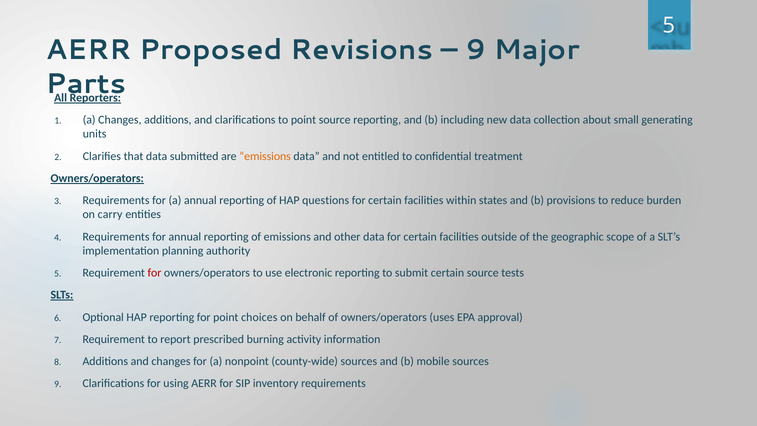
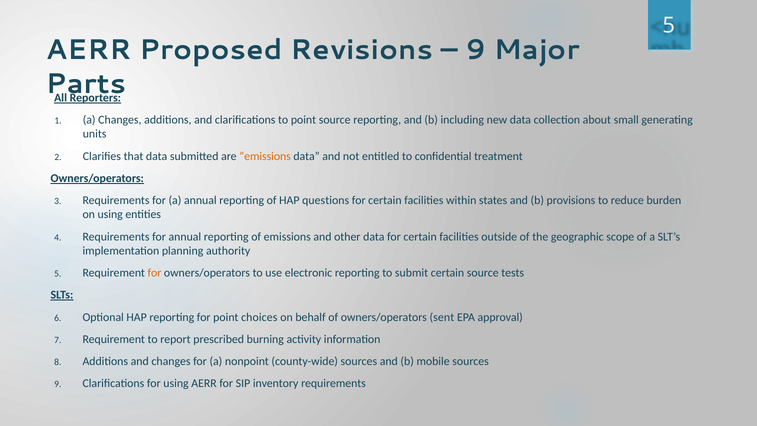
on carry: carry -> using (110, 214)
for colour: red -> orange (154, 273)
uses: uses -> sent (442, 317)
